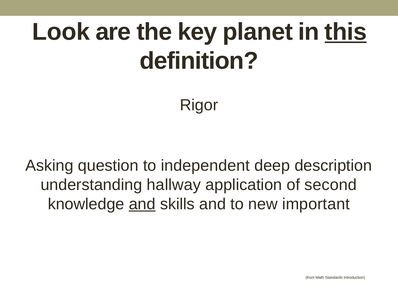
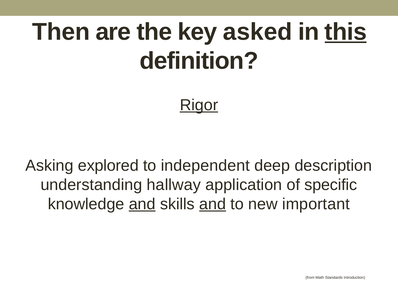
Look: Look -> Then (61, 32)
planet: planet -> asked (258, 32)
Rigor underline: none -> present (199, 105)
question: question -> explored (108, 166)
second: second -> specific (331, 185)
and underline: none -> present (213, 204)
